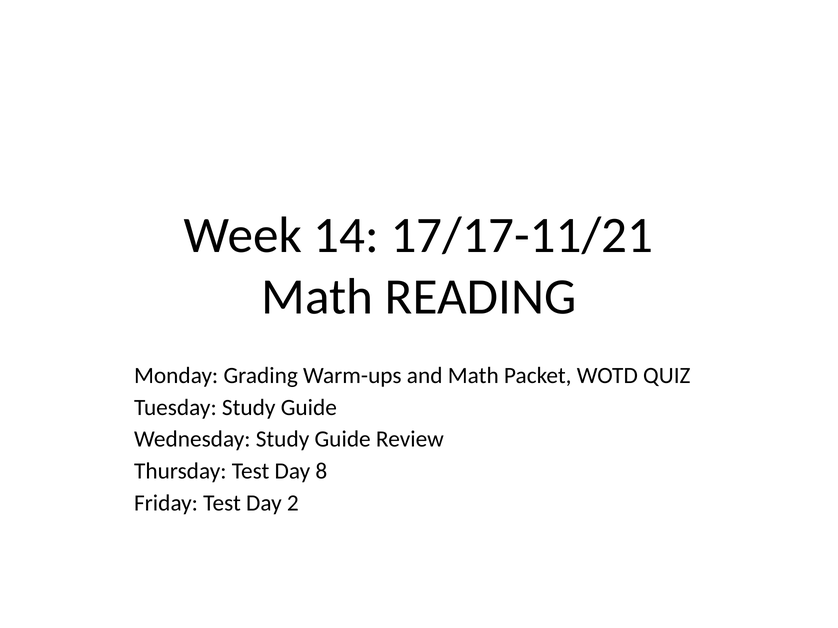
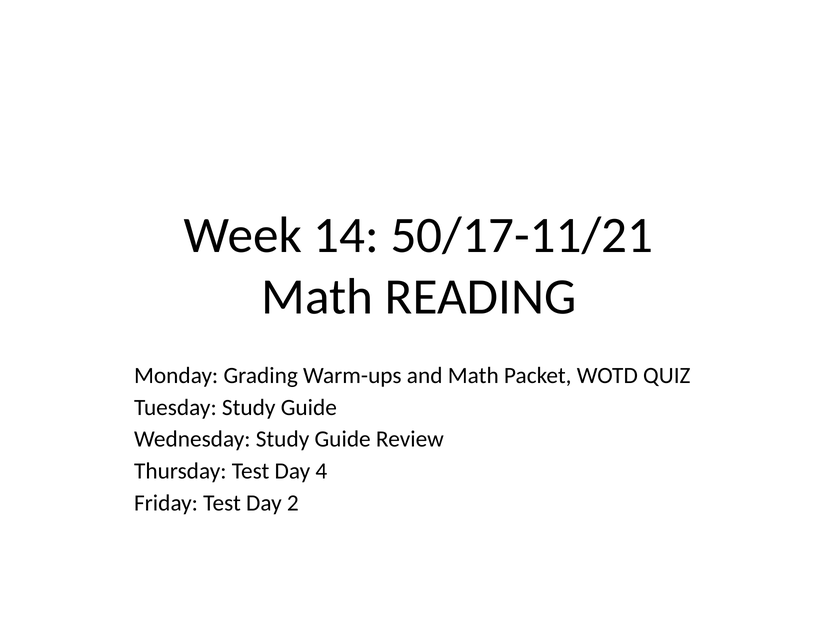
17/17-11/21: 17/17-11/21 -> 50/17-11/21 (522, 235)
8: 8 -> 4 (321, 471)
